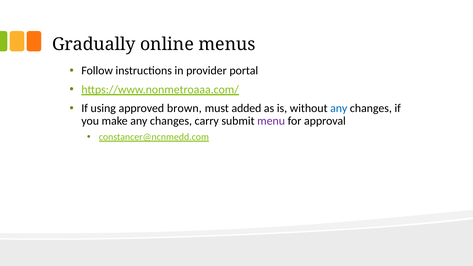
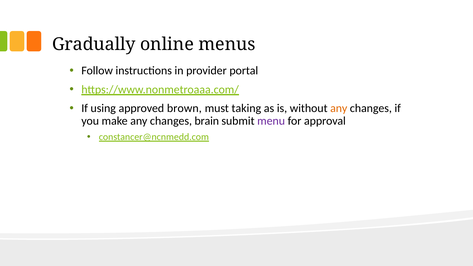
added: added -> taking (246, 108)
any colour: blue -> orange (339, 108)
carry: carry -> brain (207, 121)
